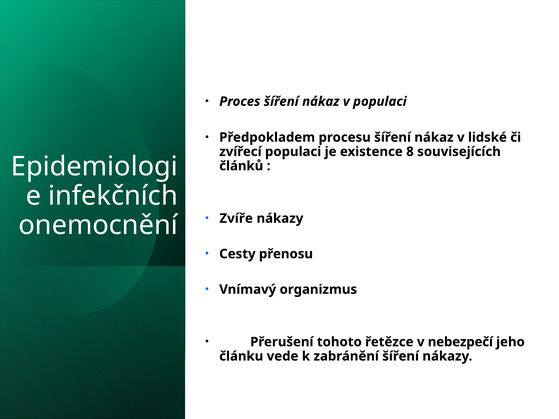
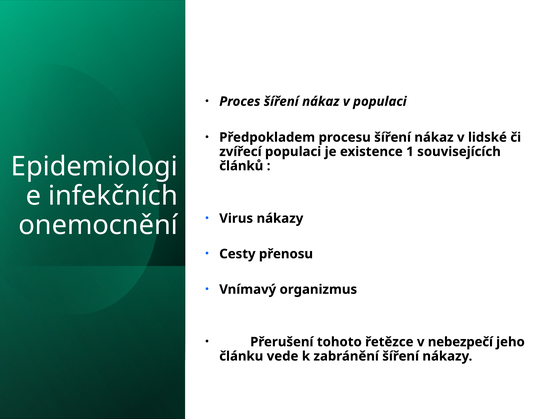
8: 8 -> 1 (410, 152)
Zvíře: Zvíře -> Virus (236, 219)
